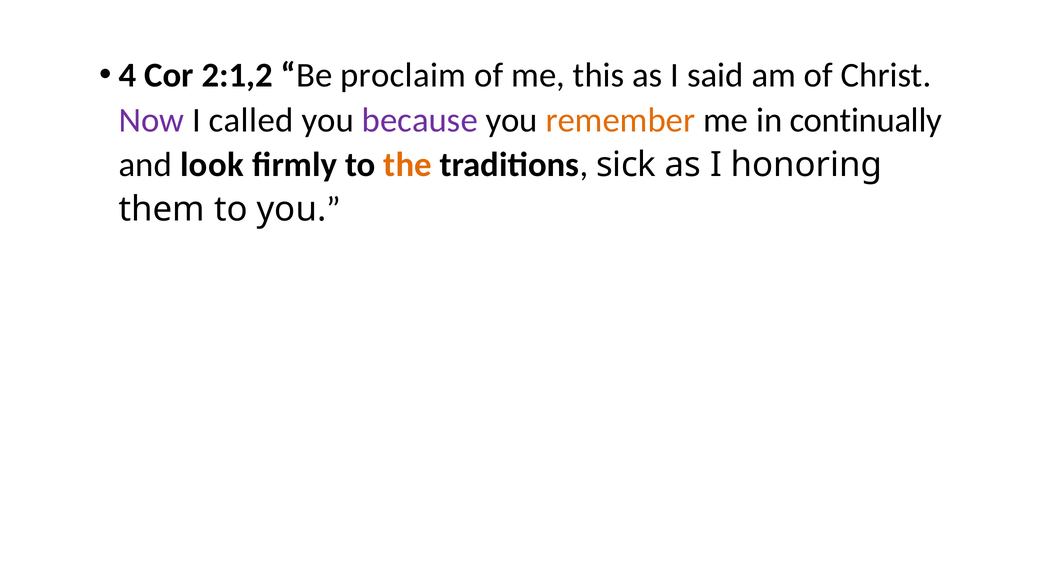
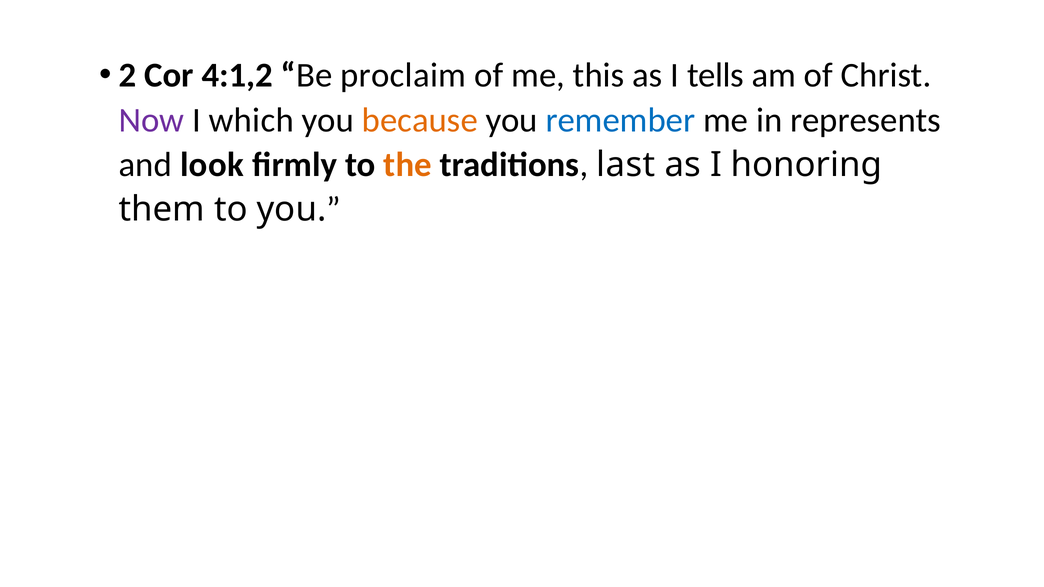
4: 4 -> 2 (128, 75)
2:1,2: 2:1,2 -> 4:1,2 (237, 75)
said: said -> tells (716, 75)
called: called -> which (251, 120)
because colour: purple -> orange (420, 120)
remember colour: orange -> blue (620, 120)
continually: continually -> represents (866, 120)
sick: sick -> last (626, 165)
